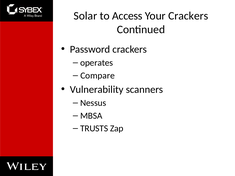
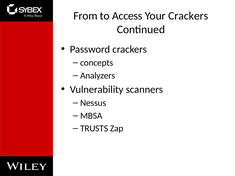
Solar: Solar -> From (85, 16)
operates: operates -> concepts (97, 63)
Compare: Compare -> Analyzers (98, 76)
